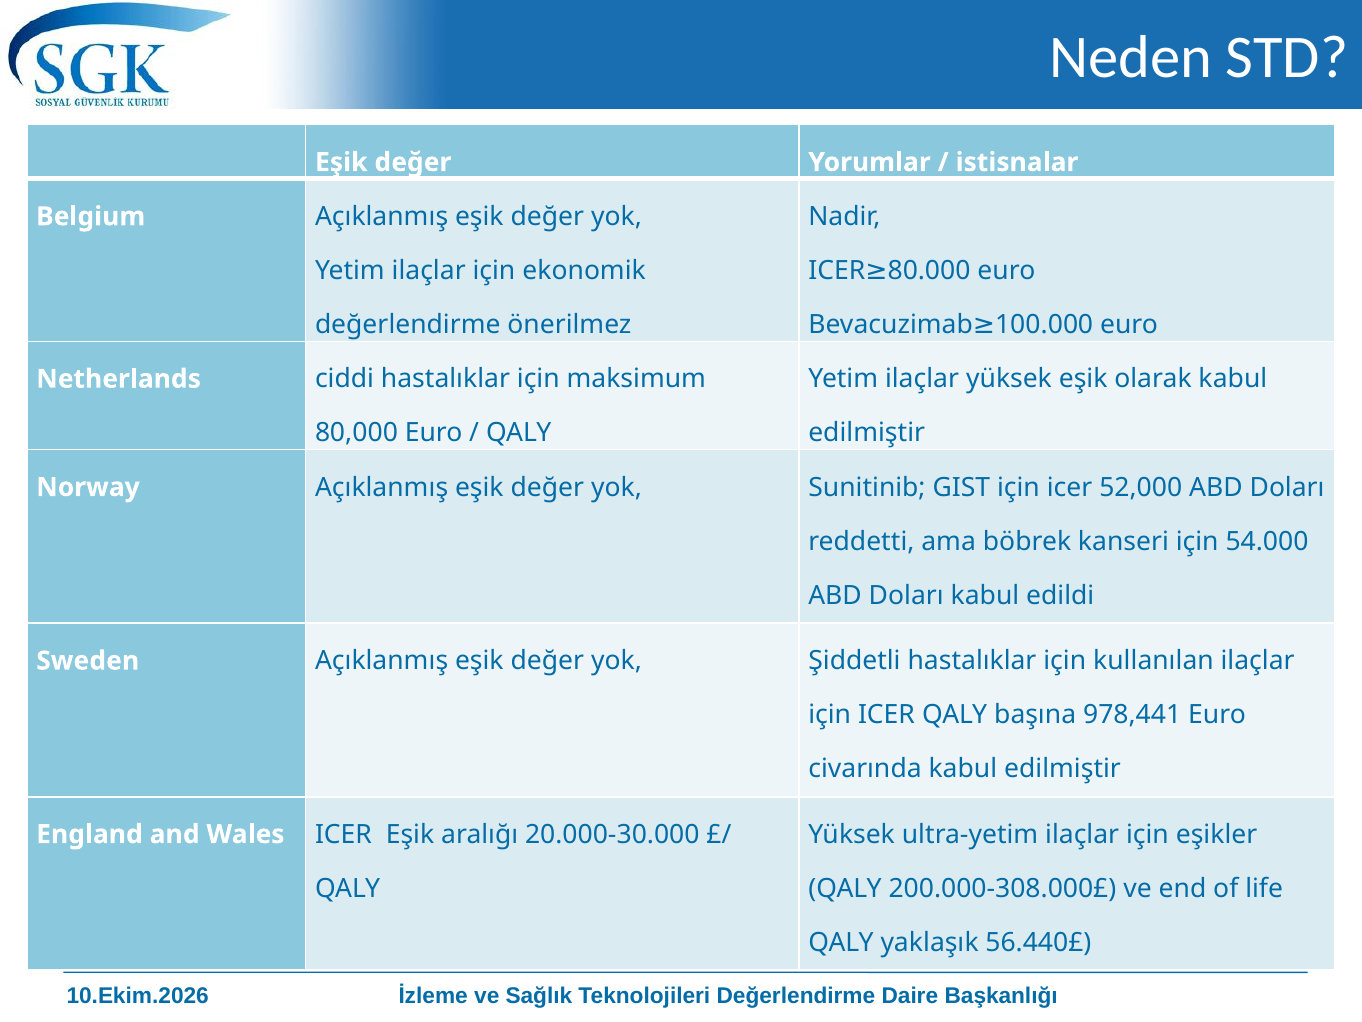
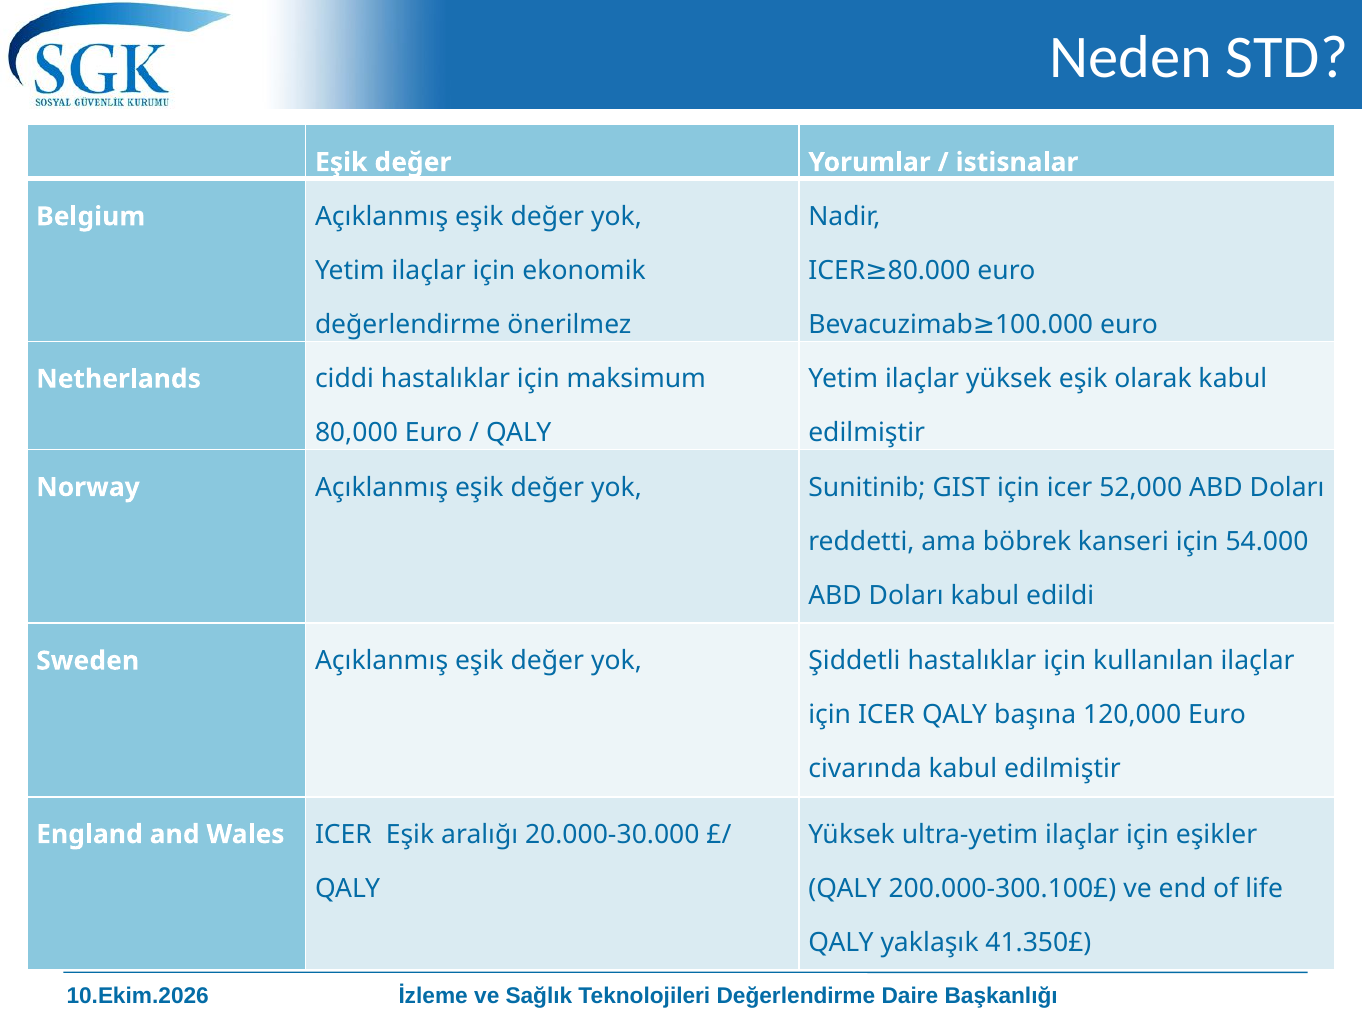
978,441: 978,441 -> 120,000 (1132, 715)
200.000-308.000£: 200.000-308.000£ -> 200.000-300.100£ (1002, 888)
56.440£: 56.440£ -> 41.350£ (1038, 942)
